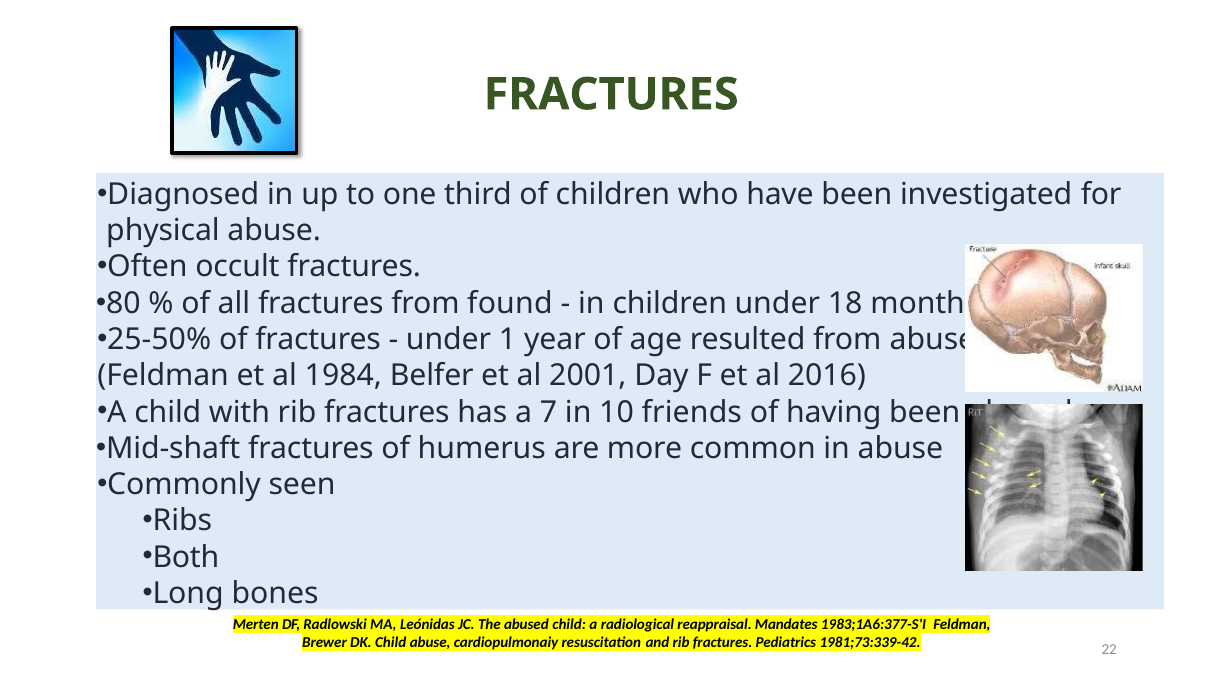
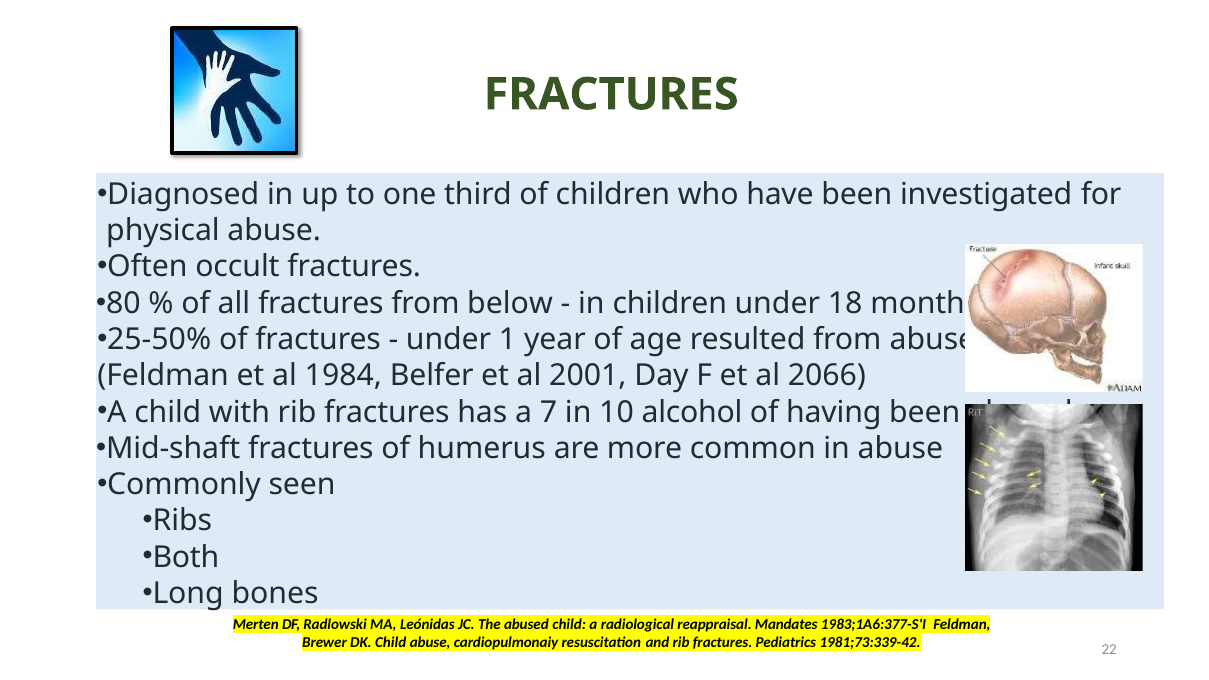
found: found -> below (510, 303)
2016: 2016 -> 2066 (827, 376)
friends: friends -> alcohol (692, 412)
